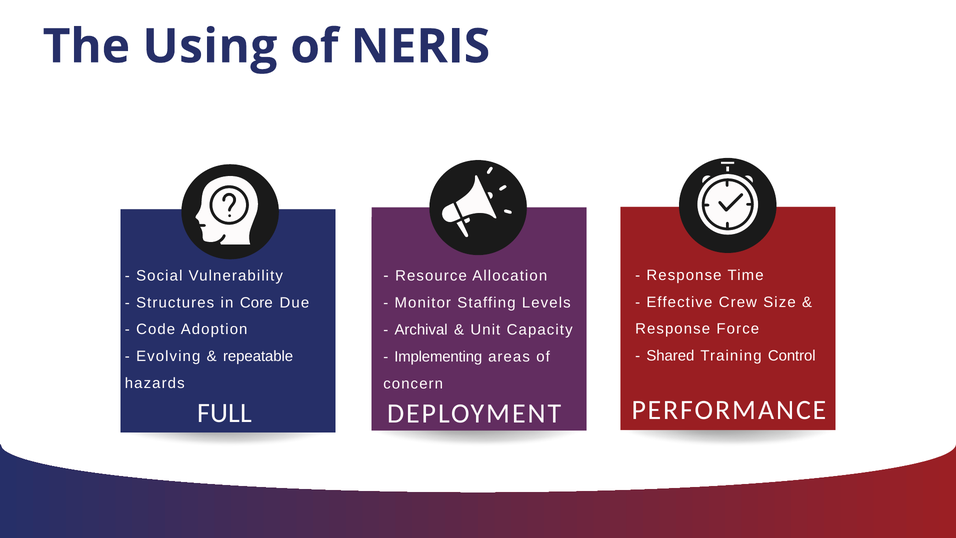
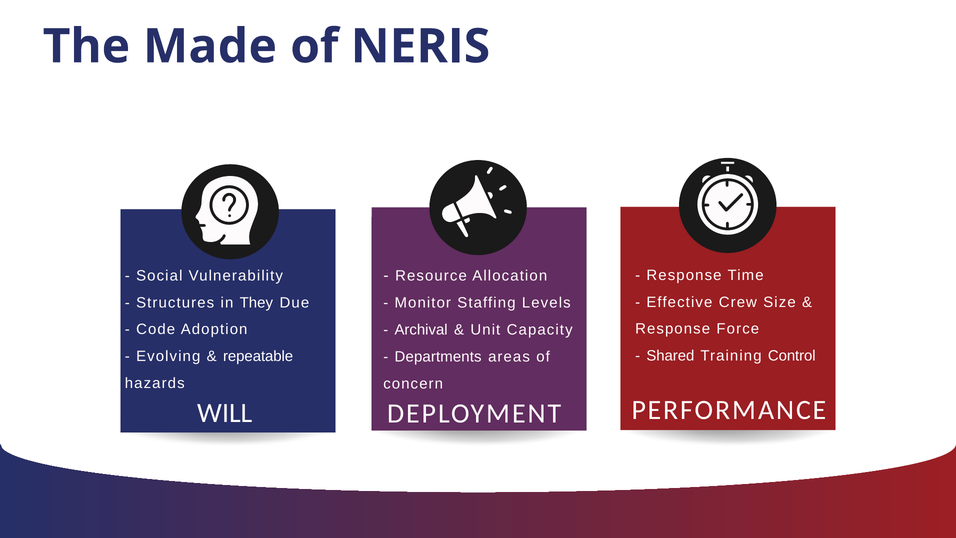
Using: Using -> Made (210, 47)
Core: Core -> They (256, 302)
Implementing: Implementing -> Departments (438, 357)
FULL: FULL -> WILL (225, 413)
